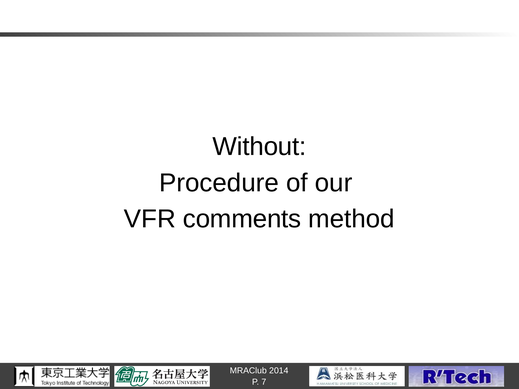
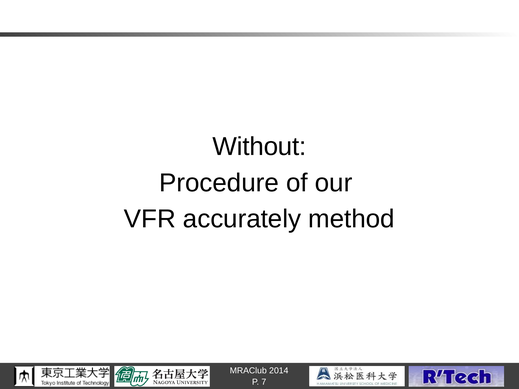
comments: comments -> accurately (242, 219)
